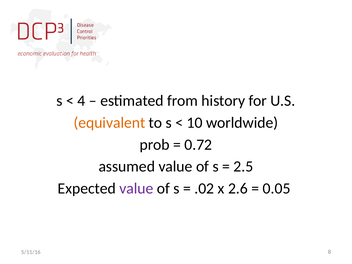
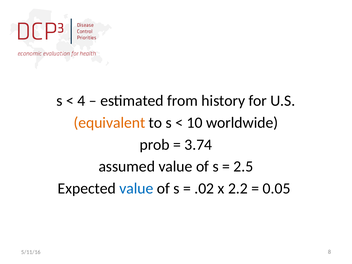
0.72: 0.72 -> 3.74 (198, 145)
value colour: purple -> blue (136, 188)
2.6: 2.6 -> 2.2 (238, 188)
